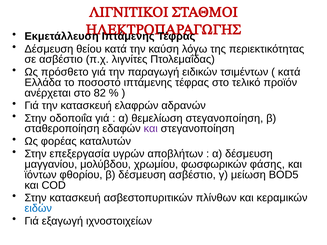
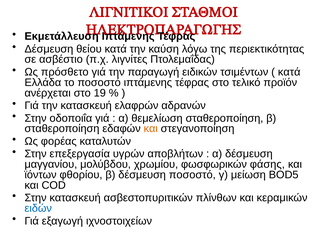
82: 82 -> 19 (100, 93)
θεμελίωση στεγανοποίηση: στεγανοποίηση -> σταθεροποίηση (224, 118)
και colour: purple -> orange (151, 129)
δέσμευση ασβέστιο: ασβέστιο -> ποσοστό (192, 175)
